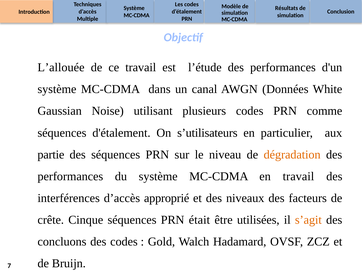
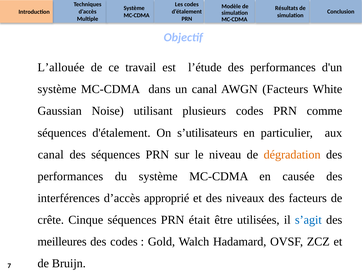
AWGN Données: Données -> Facteurs (285, 89)
partie: partie -> canal (51, 154)
en travail: travail -> causée (299, 176)
s’agit colour: orange -> blue (308, 219)
concluons: concluons -> meilleures (62, 241)
